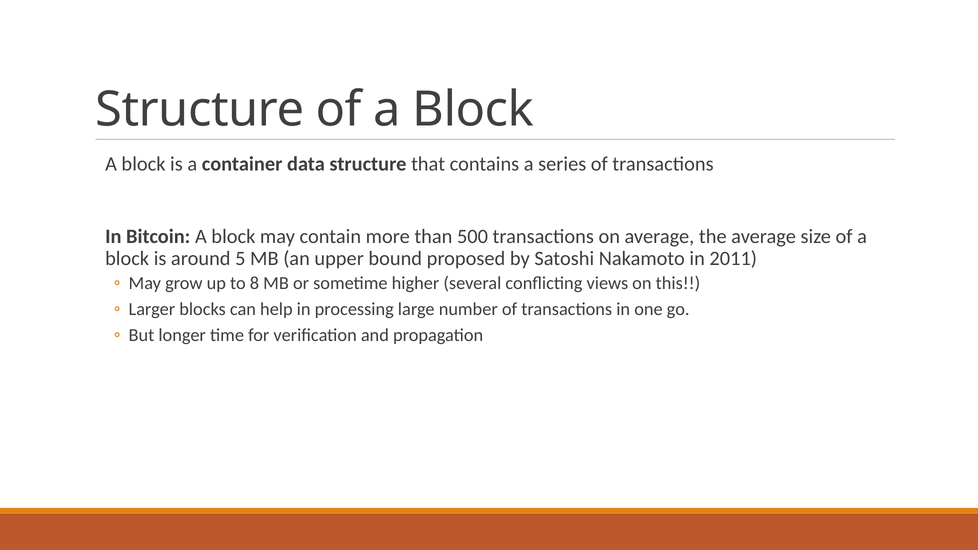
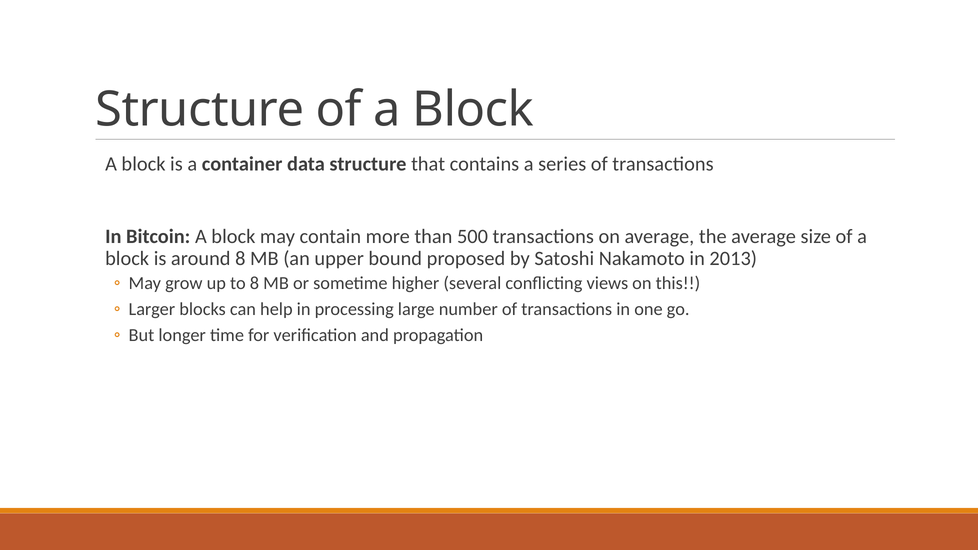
around 5: 5 -> 8 (240, 258)
2011: 2011 -> 2013 (733, 258)
